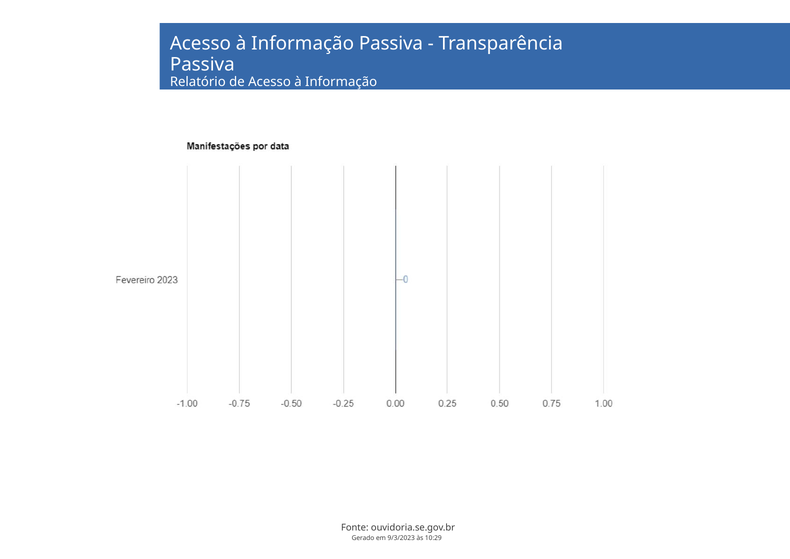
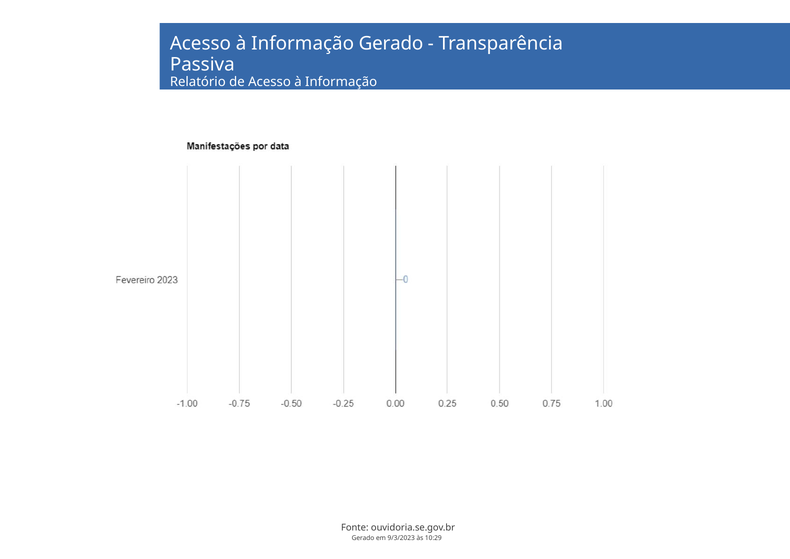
Informação Passiva: Passiva -> Gerado (391, 44)
